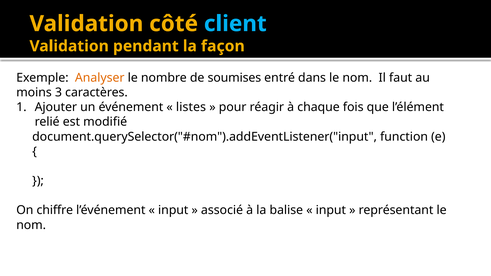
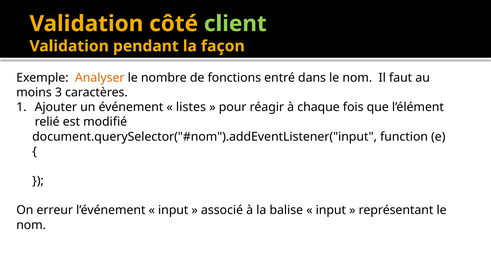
client colour: light blue -> light green (235, 24)
soumises: soumises -> fonctions (234, 78)
chiffre: chiffre -> erreur (55, 210)
